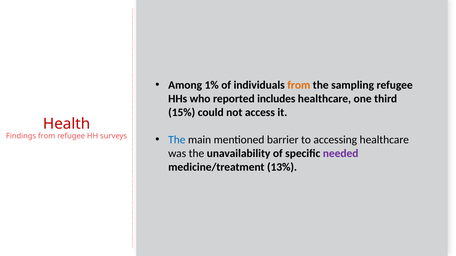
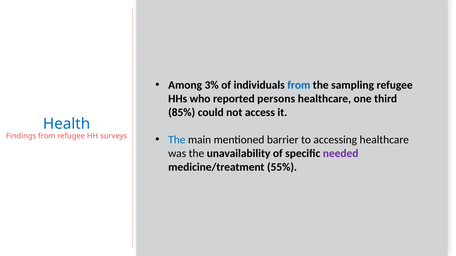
1%: 1% -> 3% (212, 85)
from colour: orange -> blue (299, 85)
includes: includes -> persons (276, 99)
15%: 15% -> 85% (182, 113)
Health colour: red -> blue (67, 124)
13%: 13% -> 55% (282, 167)
